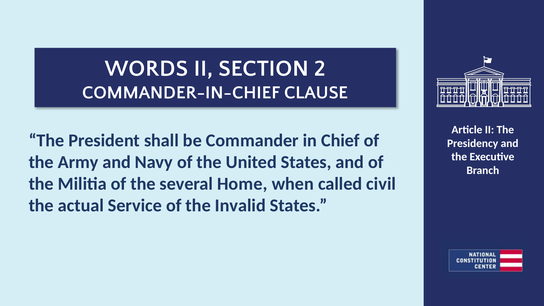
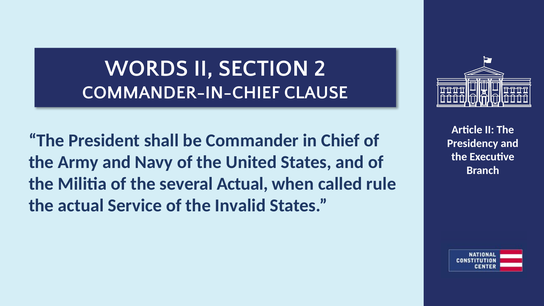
several Home: Home -> Actual (242, 184)
civil: civil -> rule (381, 184)
